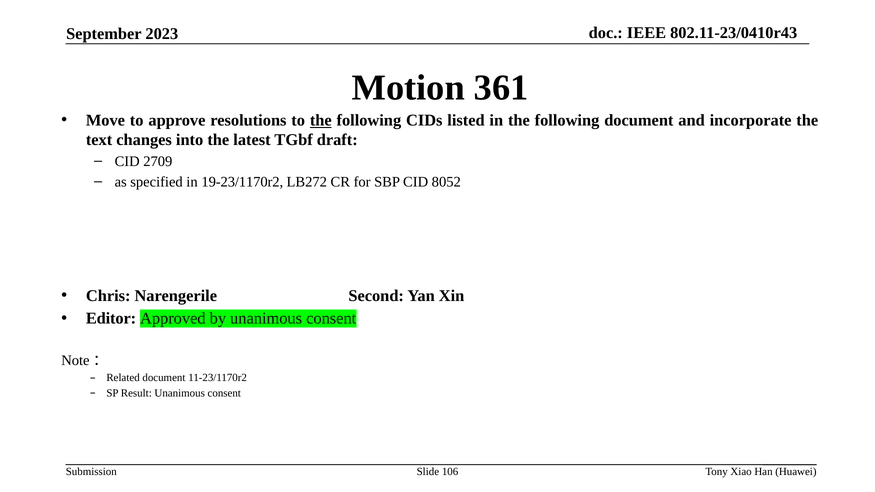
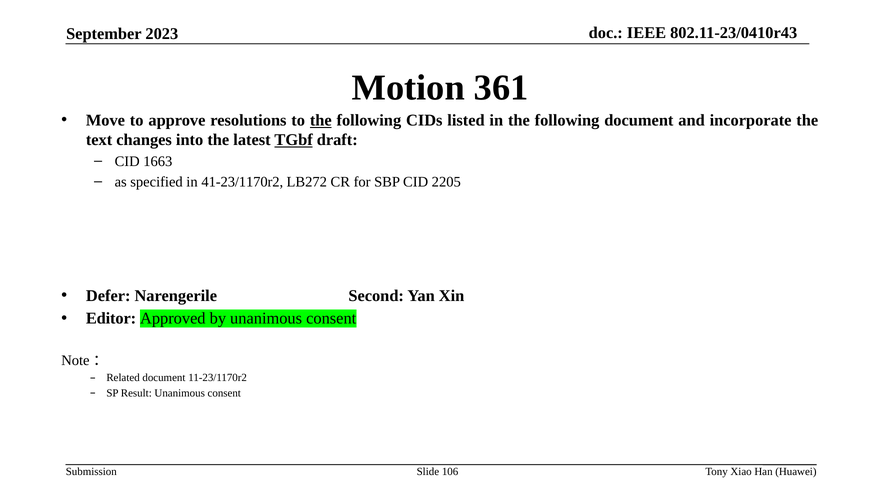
TGbf underline: none -> present (294, 140)
2709: 2709 -> 1663 (158, 161)
19-23/1170r2: 19-23/1170r2 -> 41-23/1170r2 (242, 182)
8052: 8052 -> 2205 (446, 182)
Chris: Chris -> Defer (108, 296)
